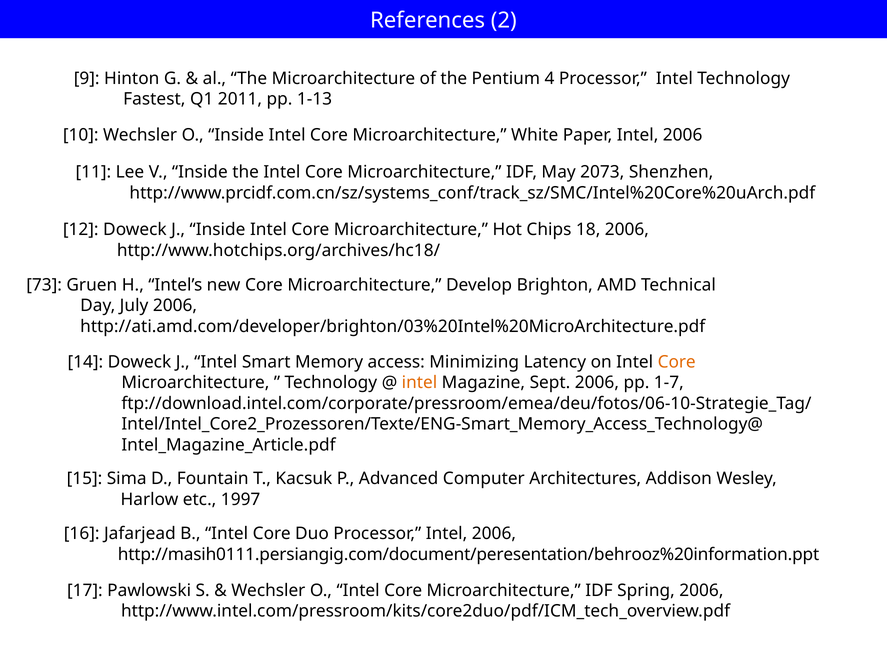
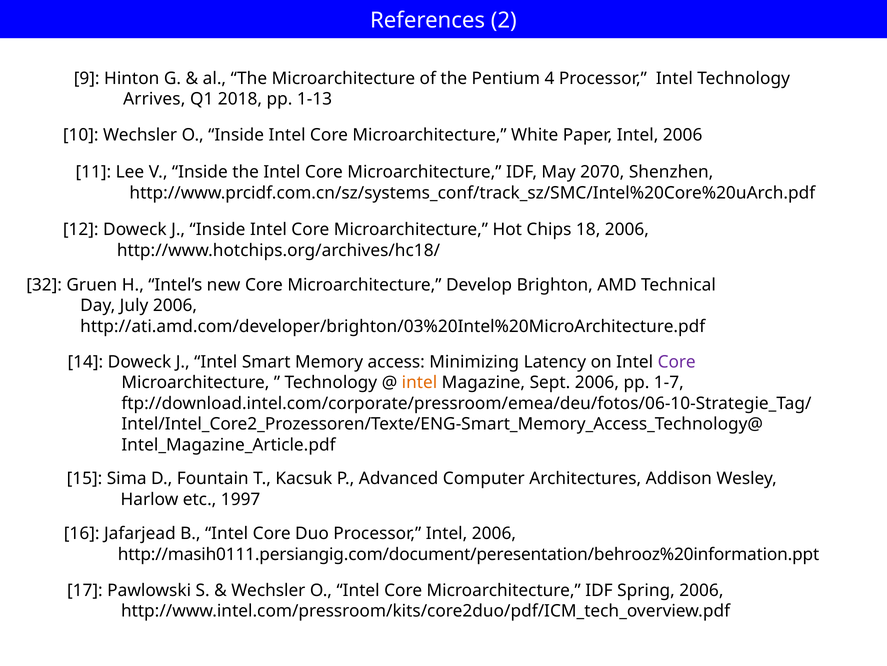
Fastest: Fastest -> Arrives (154, 99)
2011: 2011 -> 2018 (240, 99)
2073: 2073 -> 2070 (602, 172)
73: 73 -> 32 (44, 285)
Core colour: orange -> purple (677, 361)
